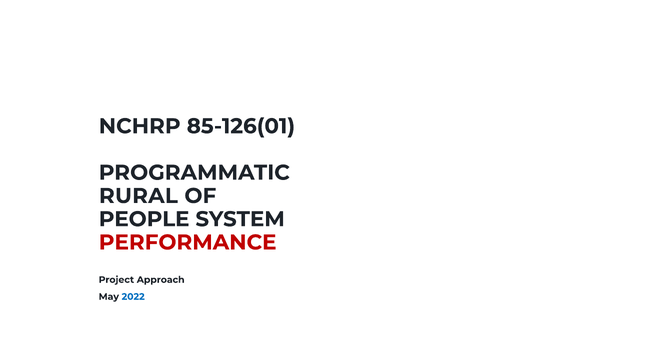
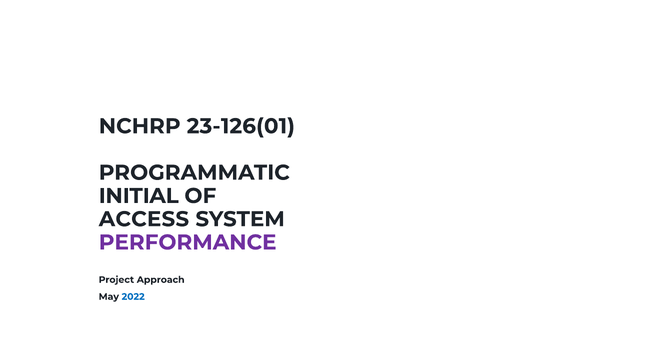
85-126(01: 85-126(01 -> 23-126(01 (241, 126)
RURAL: RURAL -> INITIAL (139, 196)
PEOPLE: PEOPLE -> ACCESS (144, 219)
PERFORMANCE colour: red -> purple (188, 242)
